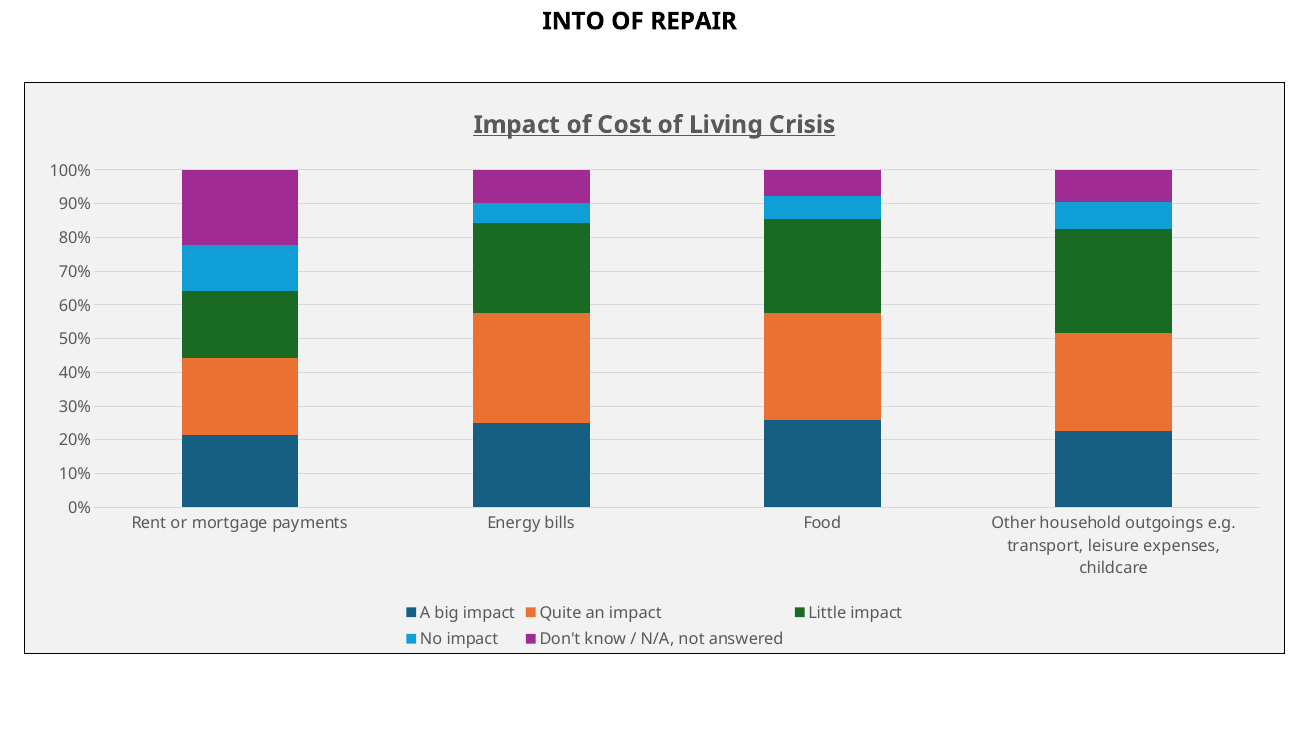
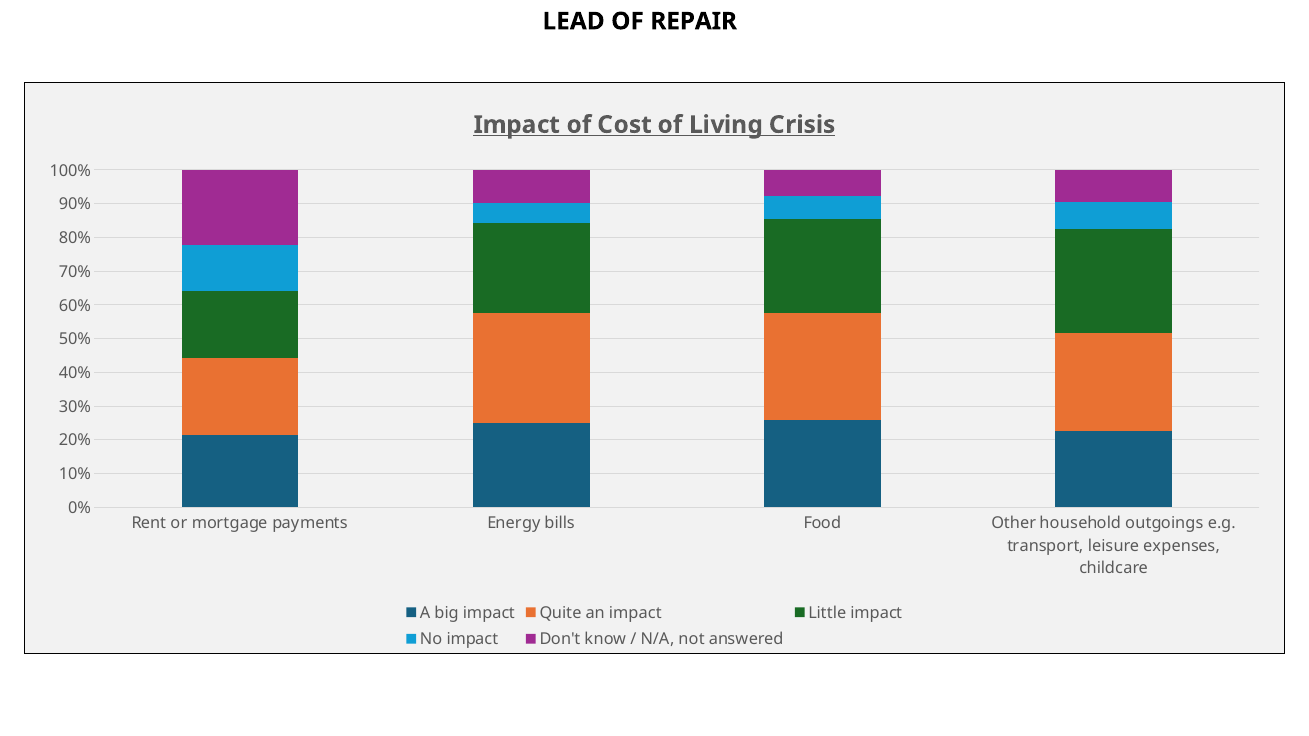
INTO: INTO -> LEAD (574, 21)
